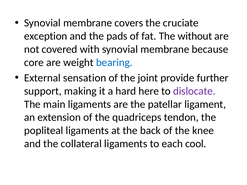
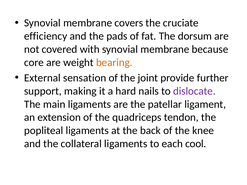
exception: exception -> efficiency (46, 36)
without: without -> dorsum (195, 36)
bearing colour: blue -> orange (114, 63)
here: here -> nails (149, 91)
